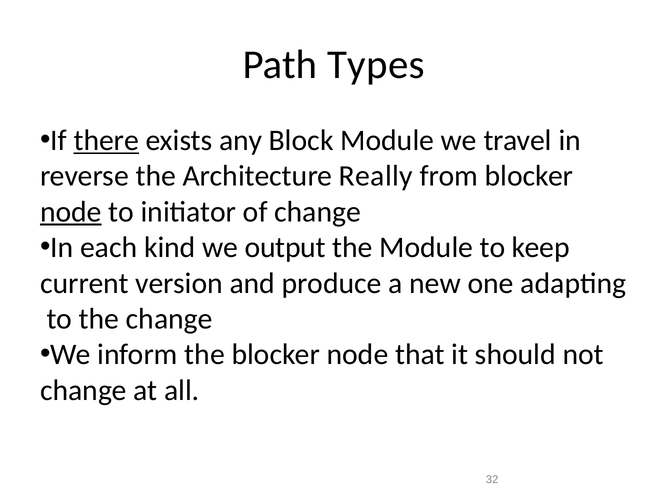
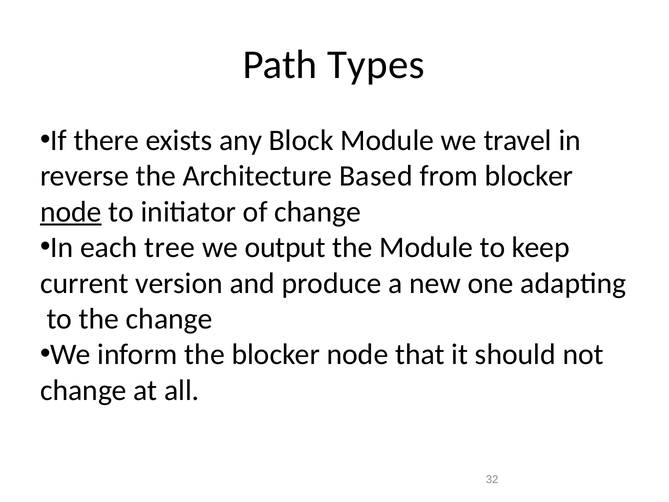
there underline: present -> none (106, 140)
Really: Really -> Based (376, 176)
kind: kind -> tree (170, 247)
